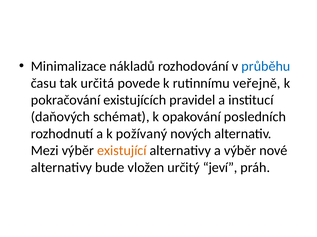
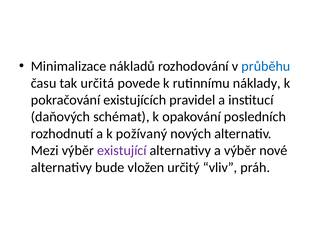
veřejně: veřejně -> náklady (257, 83)
existující colour: orange -> purple (122, 151)
jeví: jeví -> vliv (220, 168)
